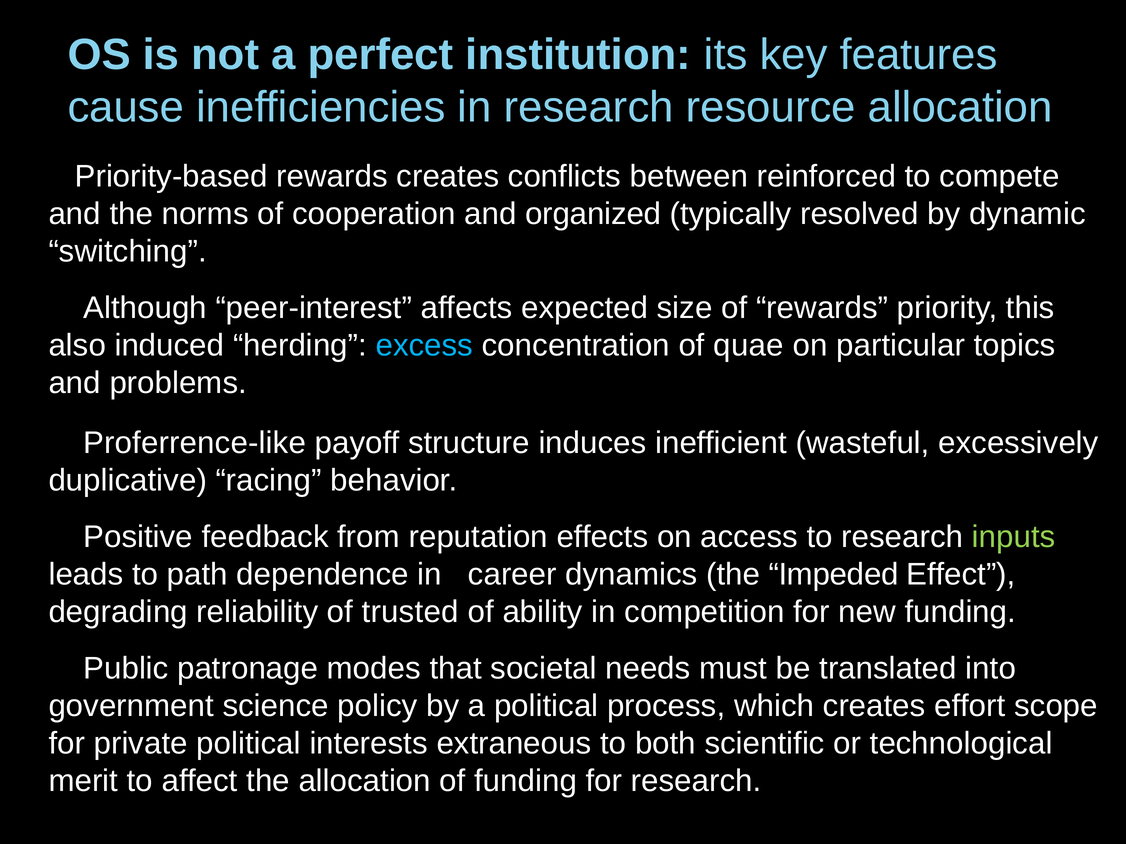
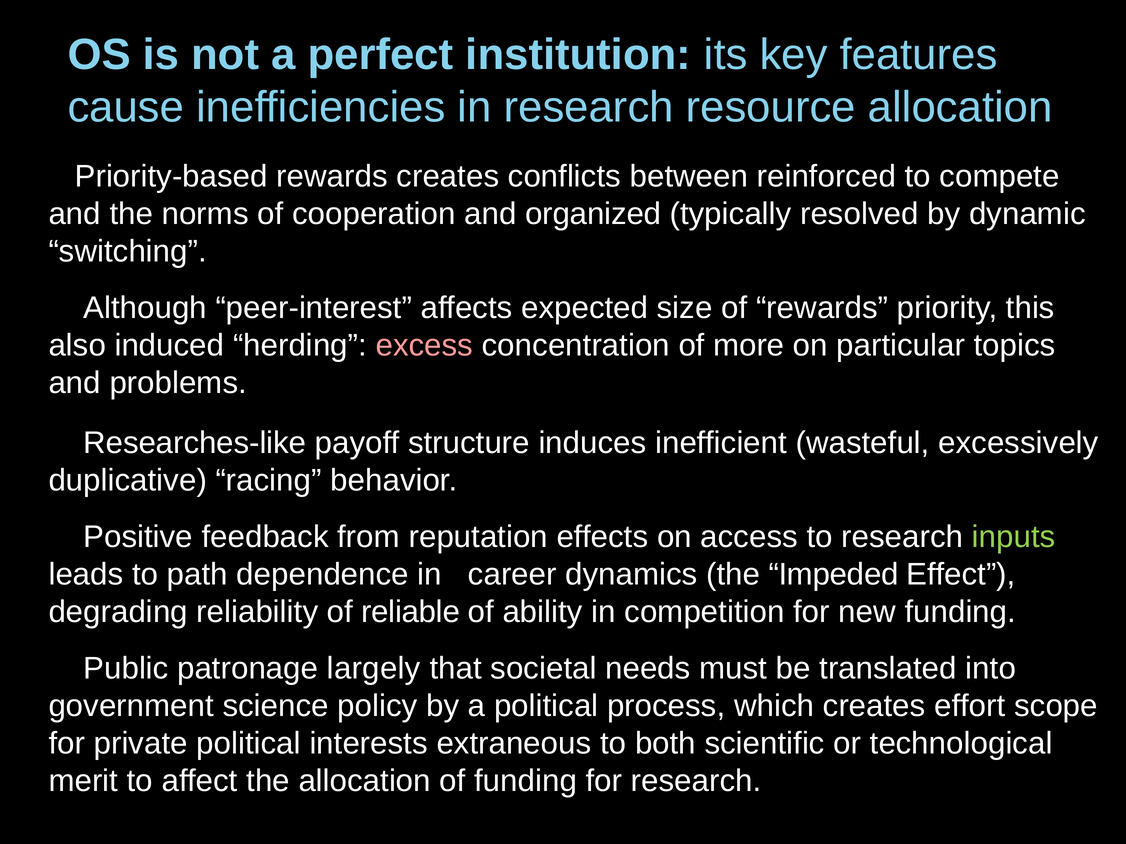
excess colour: light blue -> pink (424, 346)
quae: quae -> more (749, 346)
Proferrence-like: Proferrence-like -> Researches-like (195, 443)
trusted: trusted -> reliable (411, 612)
modes: modes -> largely (374, 669)
